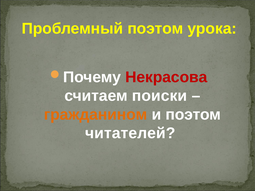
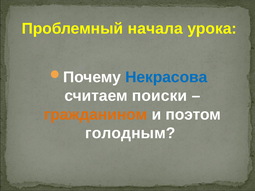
Проблемный поэтом: поэтом -> начала (155, 29)
Некрасова colour: red -> blue (166, 77)
читателей: читателей -> голодным (130, 133)
